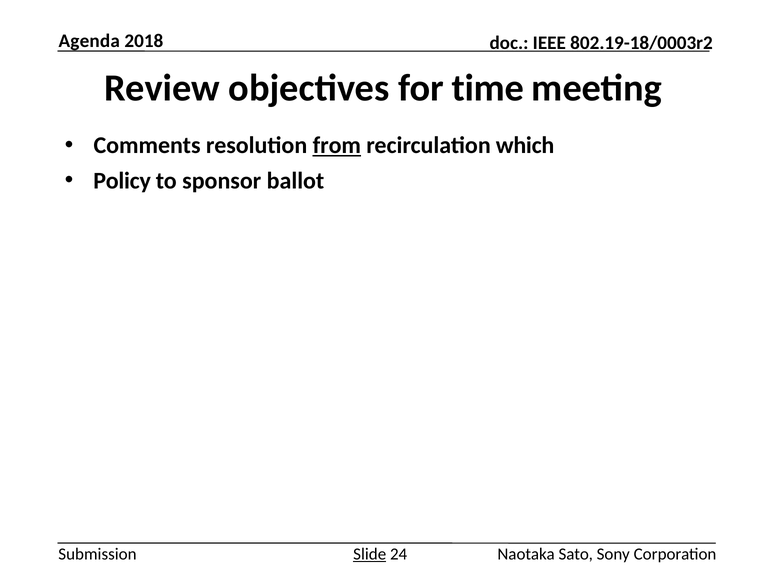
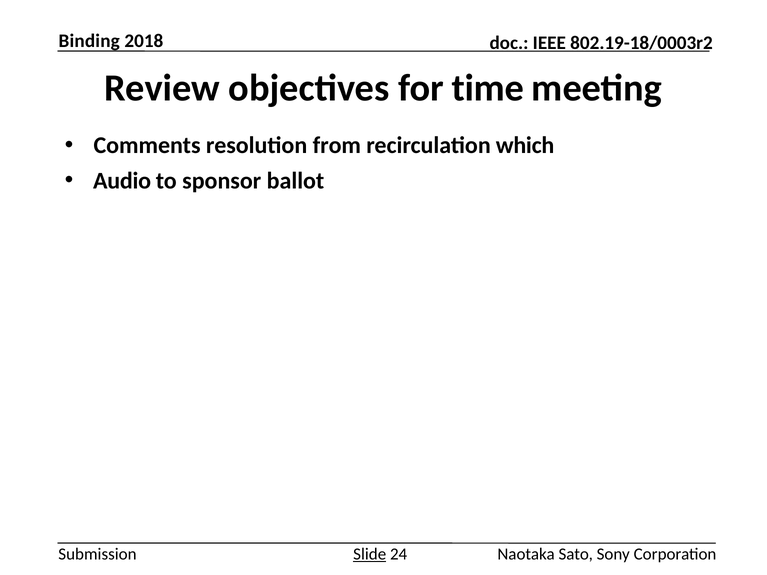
Agenda: Agenda -> Binding (89, 41)
from underline: present -> none (337, 146)
Policy: Policy -> Audio (122, 181)
